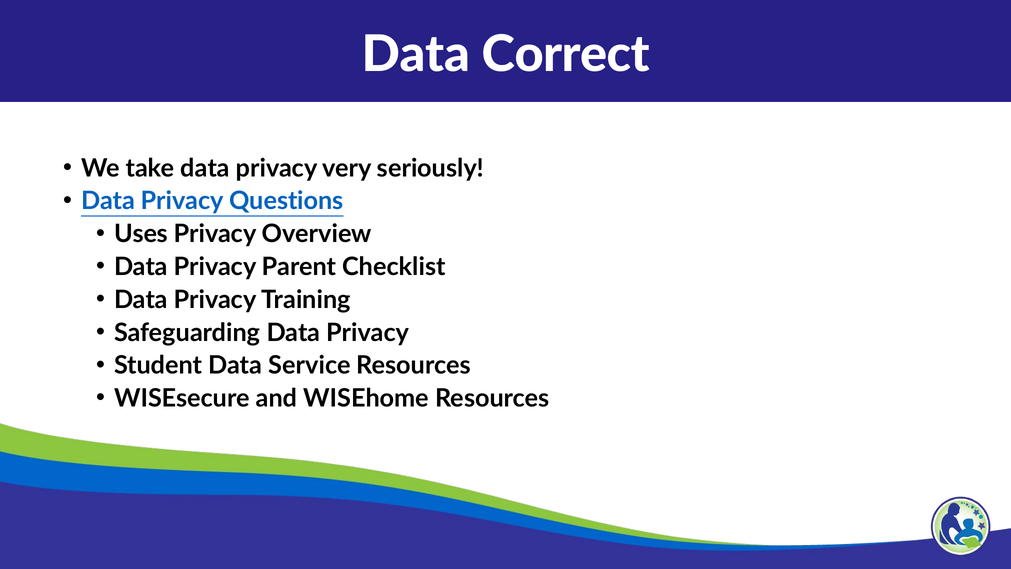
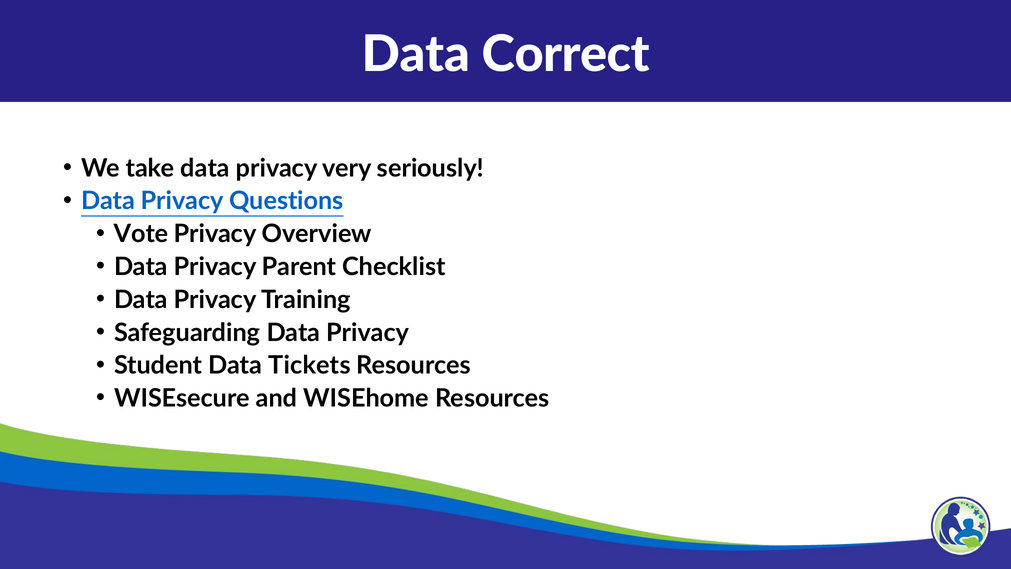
Uses: Uses -> Vote (141, 234)
Service: Service -> Tickets (309, 365)
